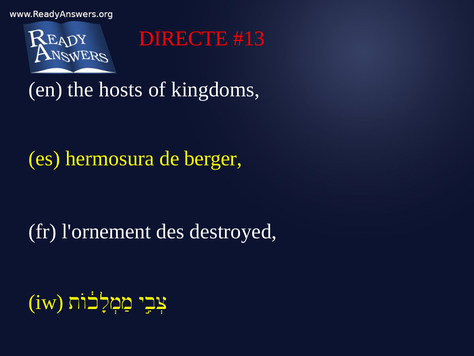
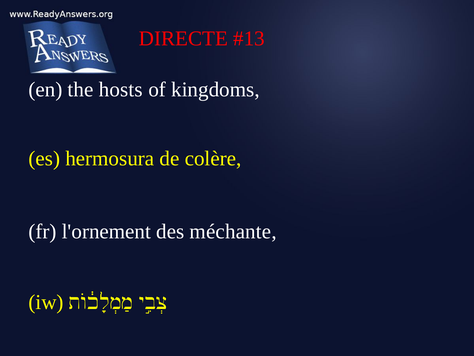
berger: berger -> colère (213, 158)
destroyed: destroyed -> méchante (233, 231)
